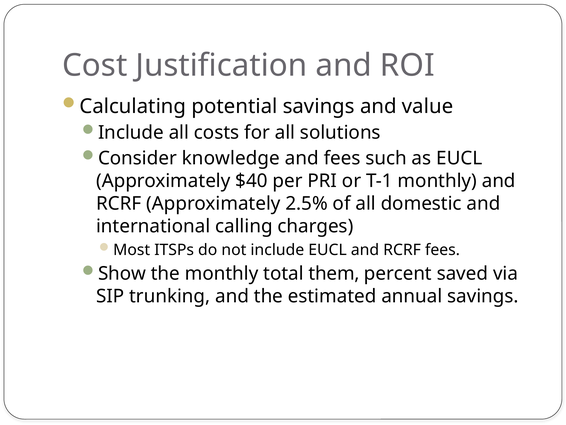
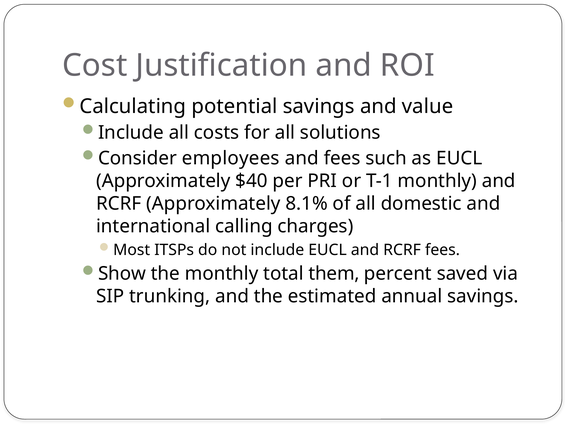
knowledge: knowledge -> employees (231, 158)
2.5%: 2.5% -> 8.1% (307, 203)
